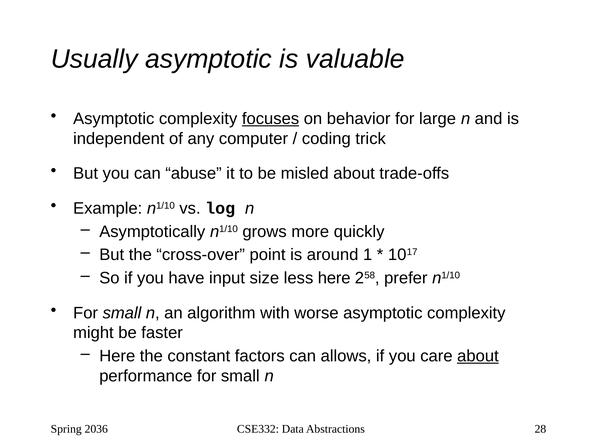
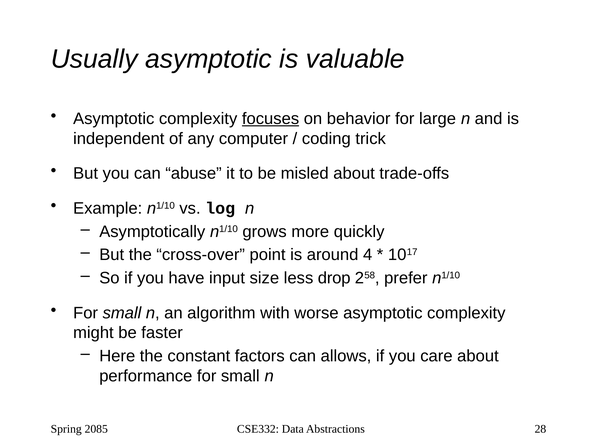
1: 1 -> 4 (368, 255)
less here: here -> drop (334, 278)
about underline: present -> none (478, 356)
2036: 2036 -> 2085 (96, 429)
